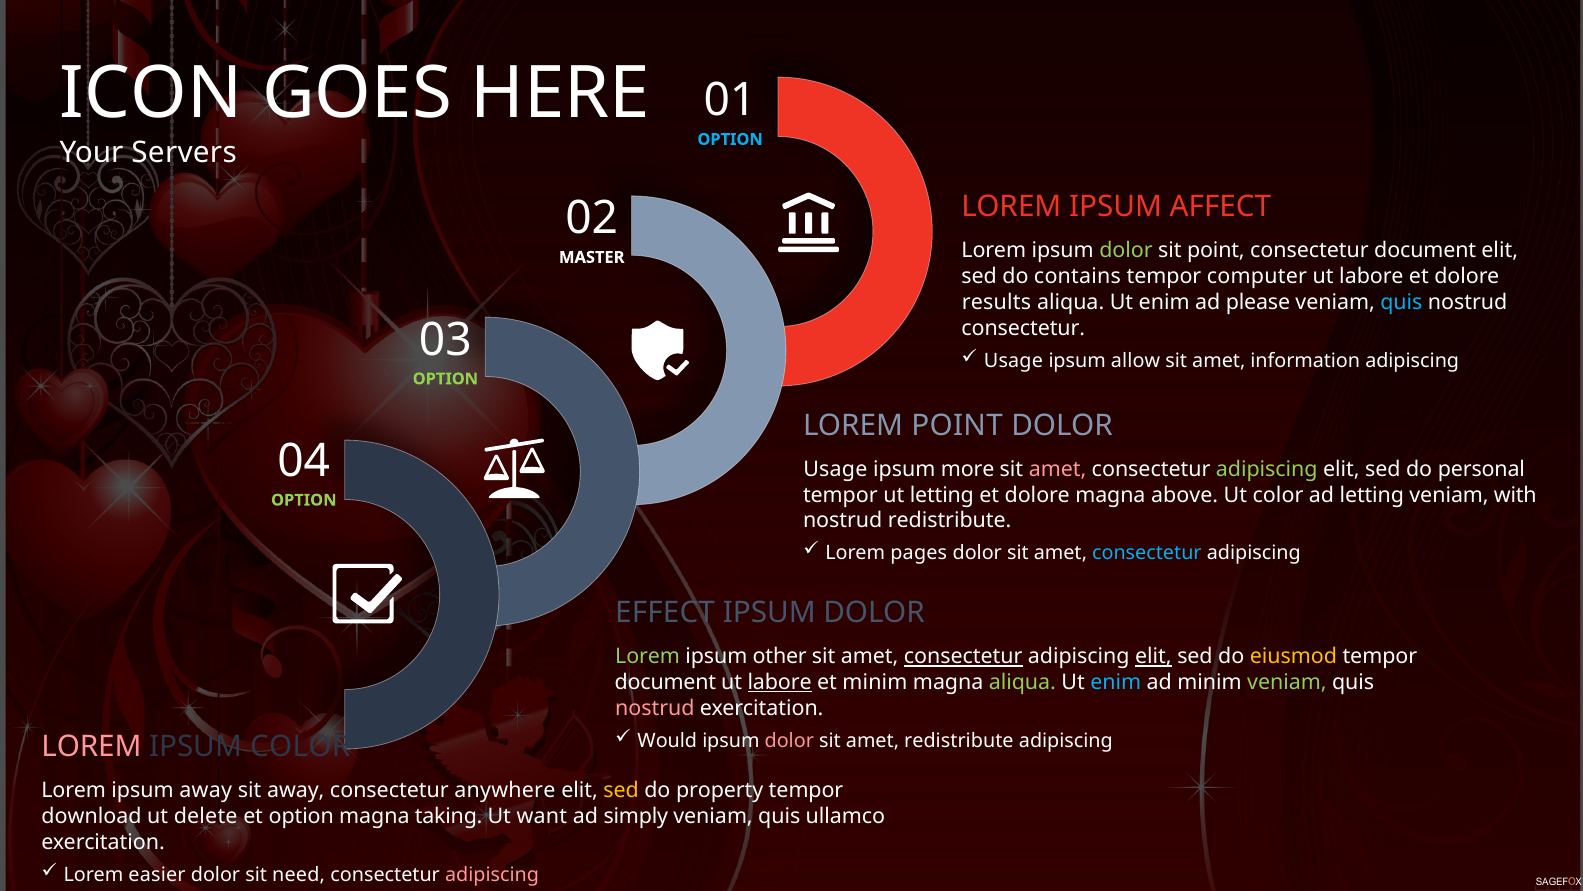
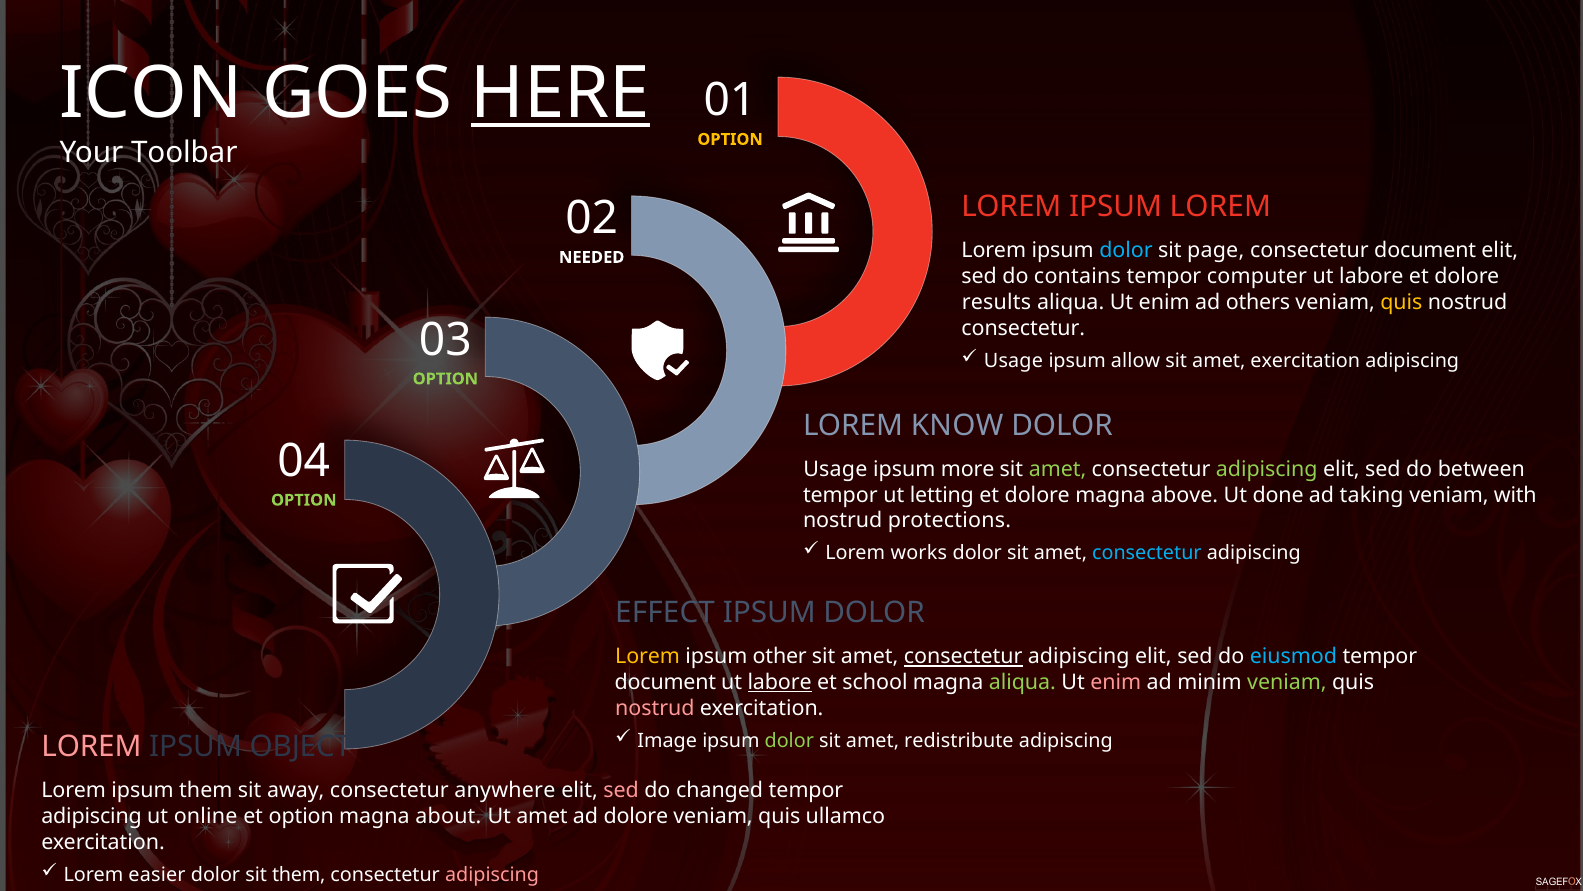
HERE underline: none -> present (560, 94)
OPTION colour: light blue -> yellow (730, 139)
Servers: Servers -> Toolbar (184, 152)
IPSUM AFFECT: AFFECT -> LOREM (1220, 207)
dolor colour: light green -> light blue (1126, 251)
sit point: point -> page (1216, 251)
MASTER: MASTER -> NEEDED (592, 257)
please: please -> others (1258, 302)
quis colour: light blue -> yellow (1401, 302)
amet information: information -> exercitation (1305, 360)
LOREM POINT: POINT -> KNOW (957, 425)
amet colour: pink -> light green (1058, 469)
personal: personal -> between (1481, 469)
Ut color: color -> done (1278, 495)
ad letting: letting -> taking (1372, 495)
nostrud redistribute: redistribute -> protections (949, 520)
pages: pages -> works (919, 553)
Lorem colour: light green -> yellow (648, 656)
elit underline: present -> none (1153, 656)
eiusmod colour: yellow -> light blue (1293, 656)
et minim: minim -> school (875, 682)
enim colour: light blue -> pink (1116, 682)
Would: Would -> Image (667, 740)
dolor colour: pink -> light green (789, 740)
IPSUM COLOR: COLOR -> OBJECT (300, 746)
ipsum away: away -> them (206, 790)
sed colour: yellow -> pink (621, 790)
property: property -> changed (720, 790)
download: download -> adipiscing (92, 816)
delete: delete -> online (206, 816)
taking: taking -> about (448, 816)
Ut want: want -> amet (542, 816)
ad simply: simply -> dolore (636, 816)
sit need: need -> them (299, 874)
